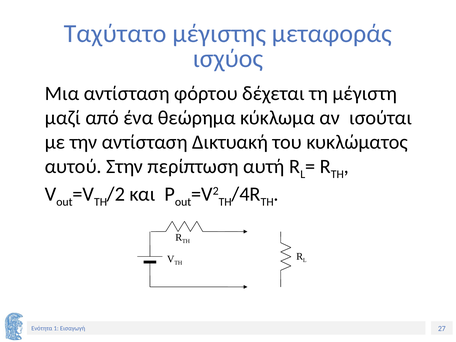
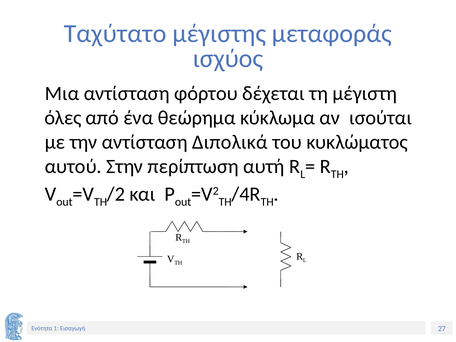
μαζί: μαζί -> όλες (63, 118)
Δικτυακή: Δικτυακή -> Διπολικά (230, 142)
